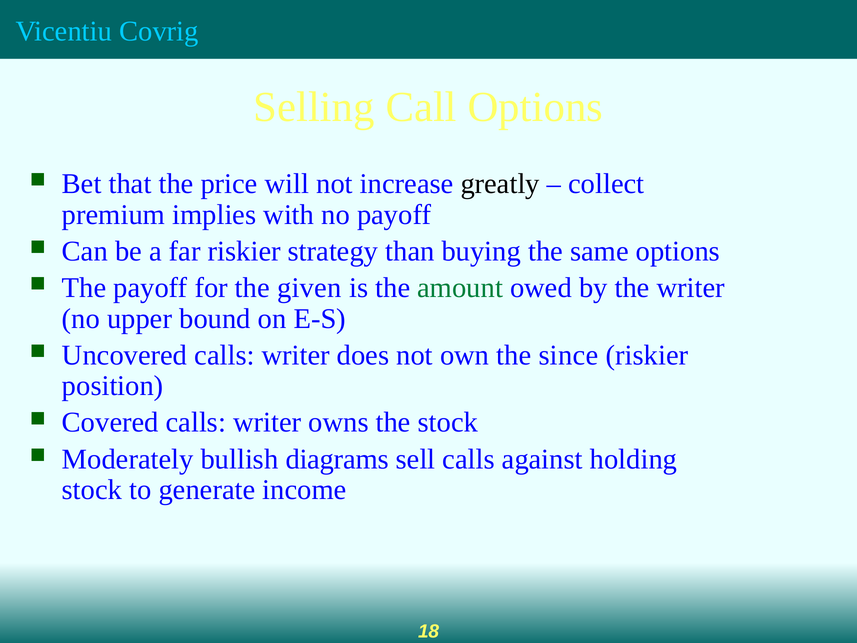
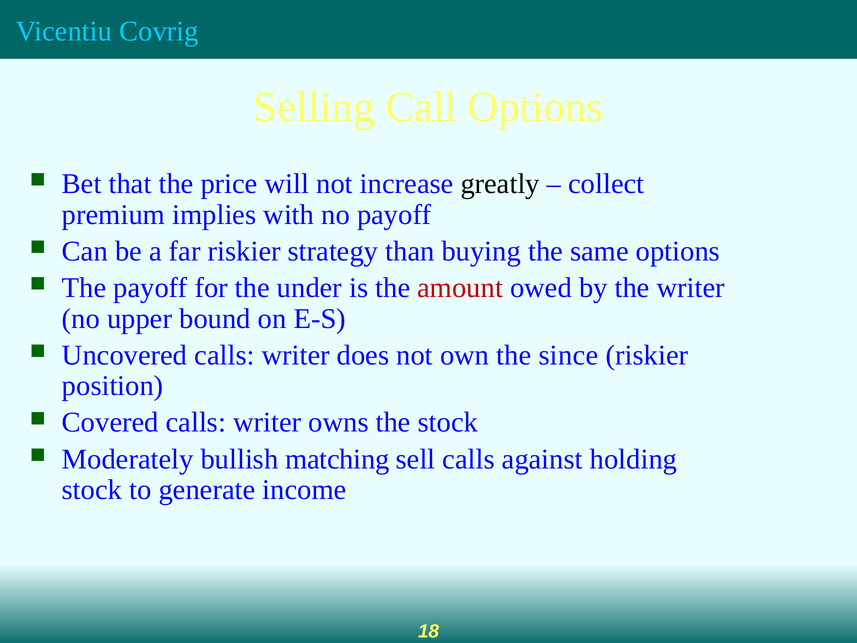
given: given -> under (309, 288)
amount colour: green -> red (460, 288)
diagrams: diagrams -> matching (337, 459)
